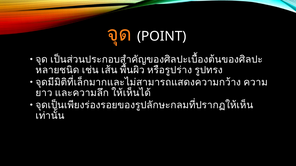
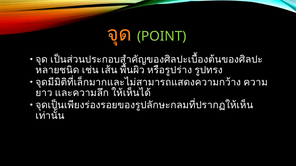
POINT colour: white -> light green (162, 36)
